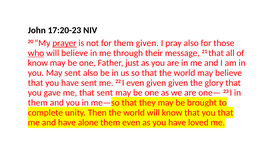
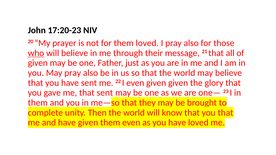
prayer underline: present -> none (64, 43)
them given: given -> loved (147, 43)
know: know -> given (38, 63)
May sent: sent -> pray (73, 73)
have alone: alone -> given (88, 123)
